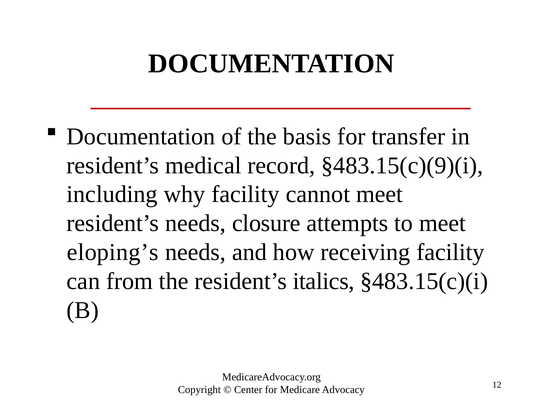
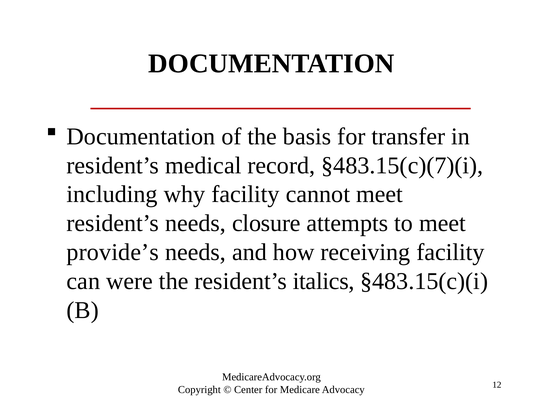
§483.15(c)(9)(i: §483.15(c)(9)(i -> §483.15(c)(7)(i (402, 166)
eloping’s: eloping’s -> provide’s (113, 252)
from: from -> were (130, 281)
